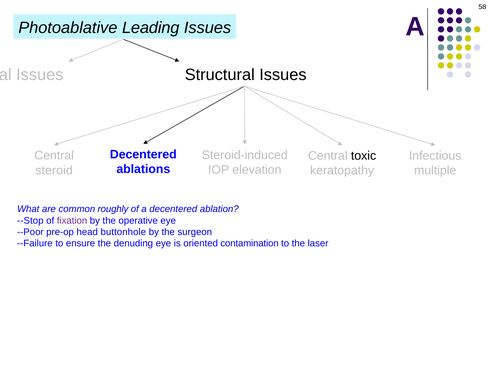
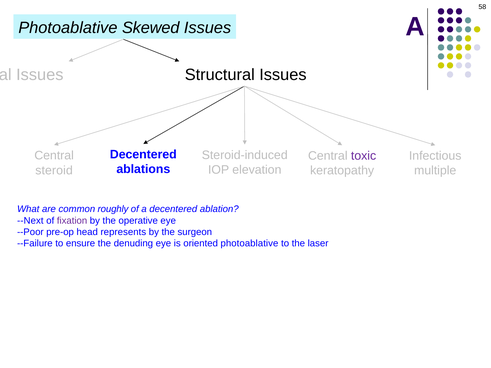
Leading: Leading -> Skewed (151, 28)
toxic colour: black -> purple (364, 156)
--Stop: --Stop -> --Next (30, 221)
buttonhole: buttonhole -> represents (123, 232)
oriented contamination: contamination -> photoablative (249, 244)
